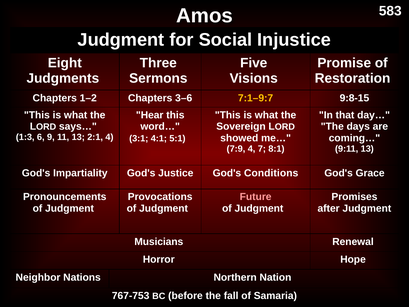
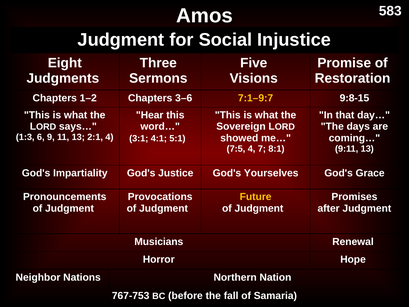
7:9: 7:9 -> 7:5 (236, 149)
Conditions: Conditions -> Yourselves (271, 173)
Future colour: pink -> yellow (256, 197)
